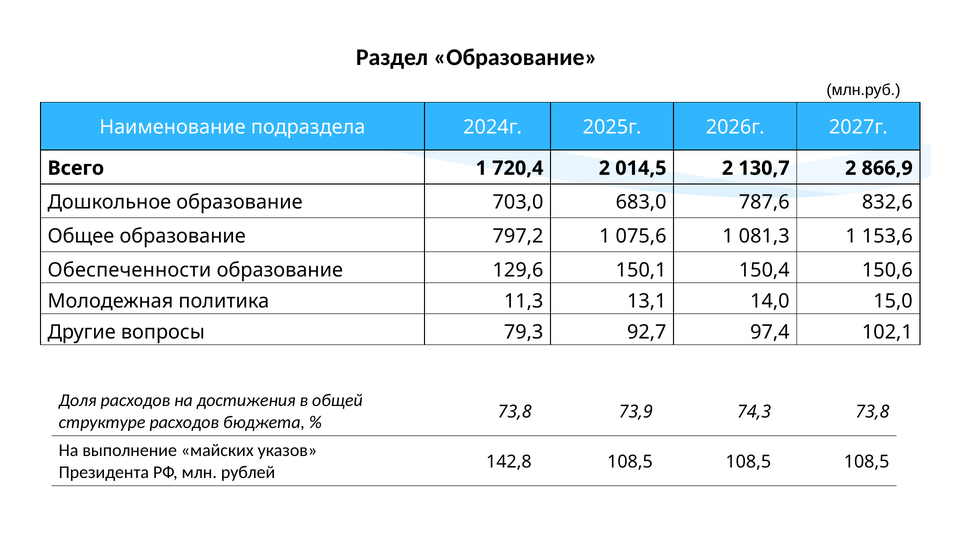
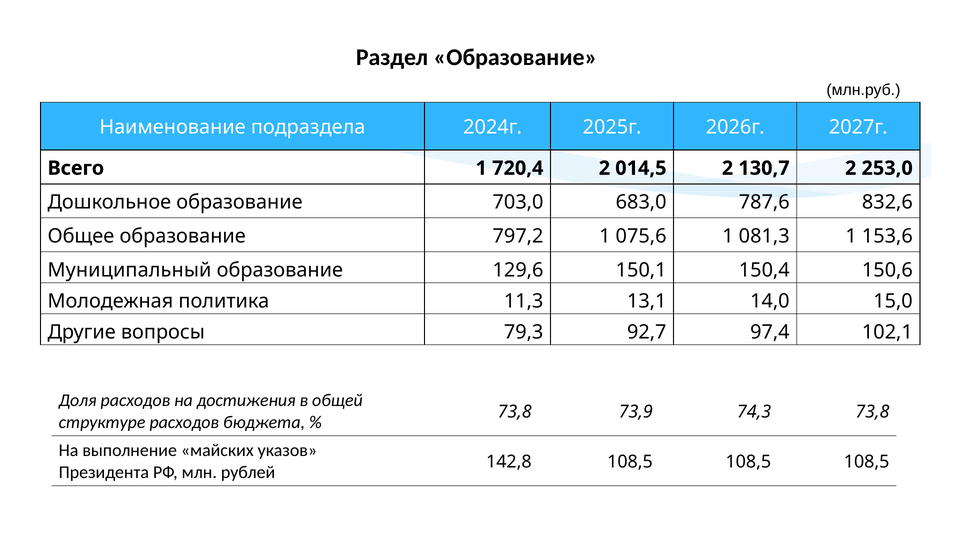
866,9: 866,9 -> 253,0 (887, 168)
Обеспеченности: Обеспеченности -> Муниципальный (129, 270)
